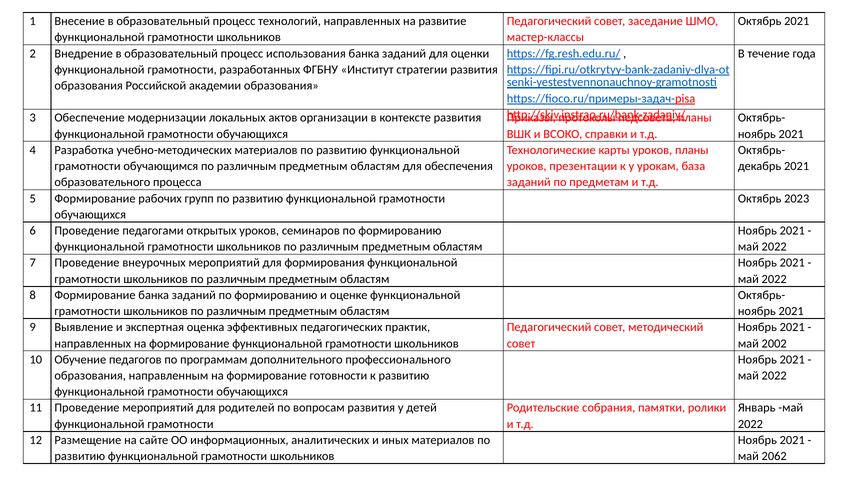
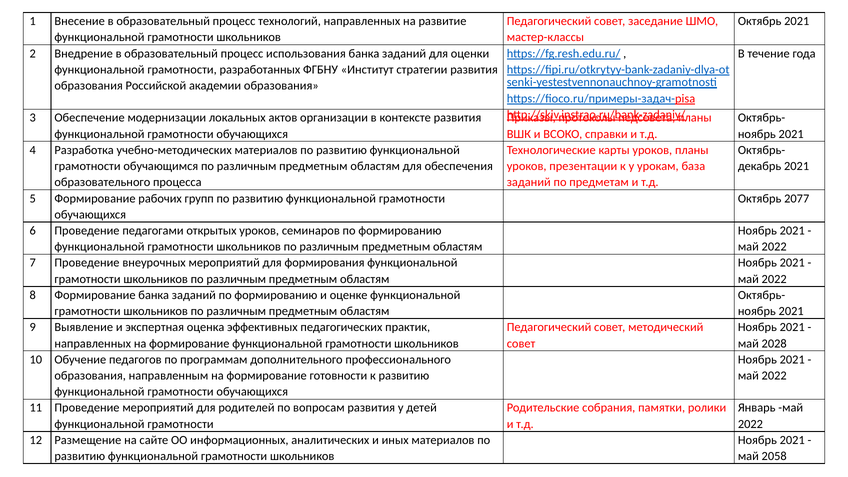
2023: 2023 -> 2077 (797, 198)
2002: 2002 -> 2028 (774, 343)
2062: 2062 -> 2058 (774, 456)
